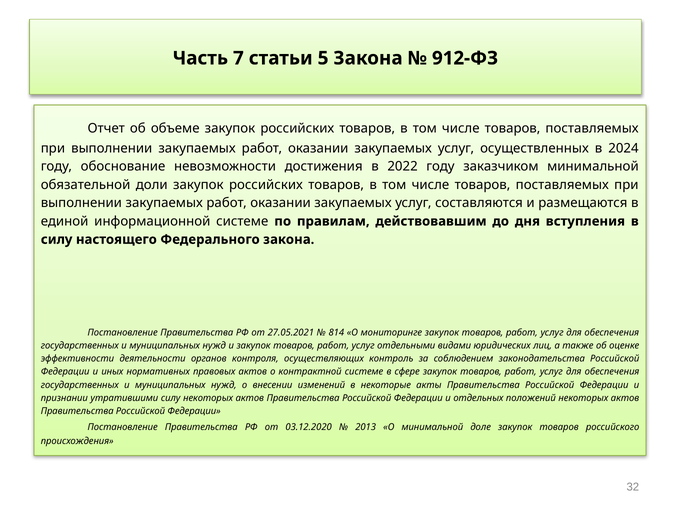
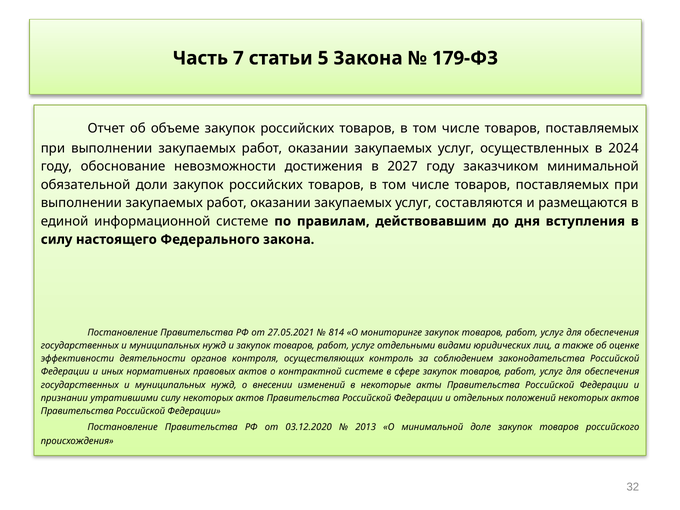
912-ФЗ: 912-ФЗ -> 179-ФЗ (465, 58)
2022: 2022 -> 2027 (403, 167)
